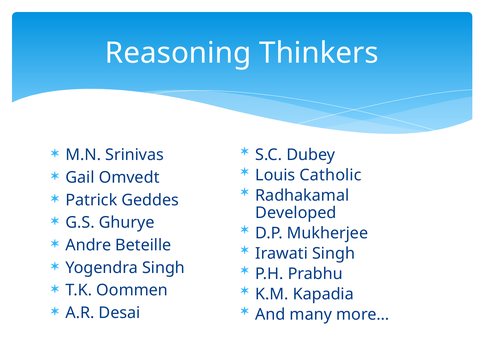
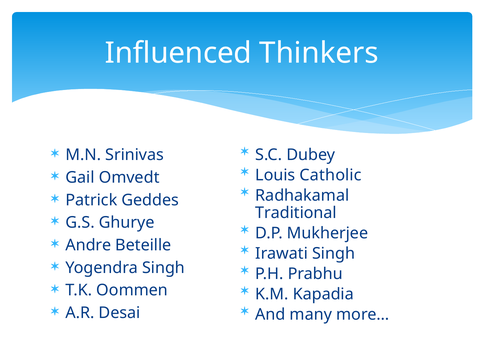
Reasoning: Reasoning -> Influenced (178, 53)
Developed: Developed -> Traditional (296, 213)
